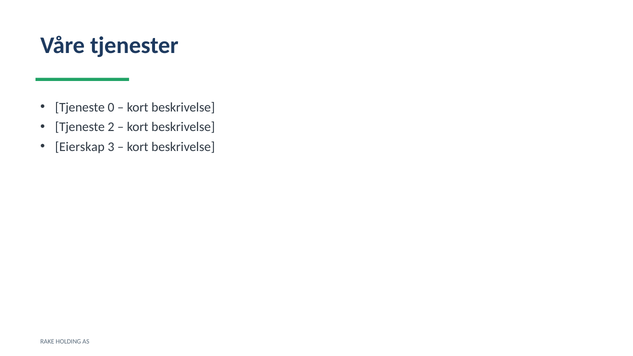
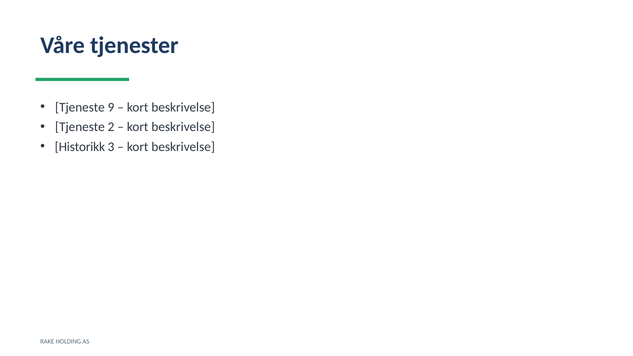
0: 0 -> 9 (111, 107)
Eierskap: Eierskap -> Historikk (80, 147)
